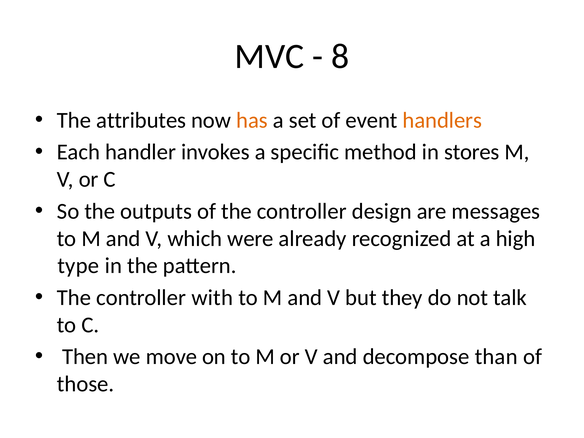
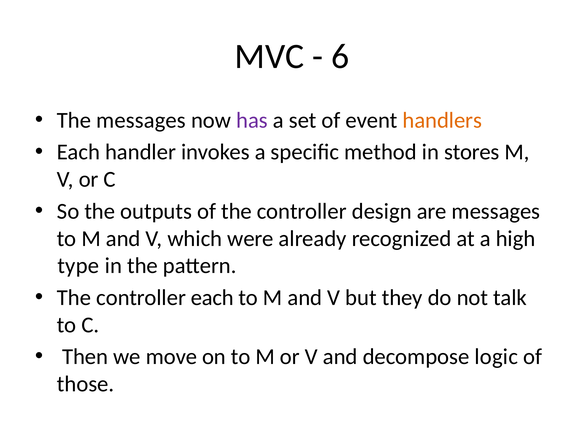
8: 8 -> 6 (340, 57)
The attributes: attributes -> messages (141, 120)
has colour: orange -> purple (252, 120)
controller with: with -> each (212, 298)
than: than -> logic (496, 357)
